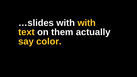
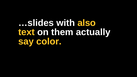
with with: with -> also (87, 23)
